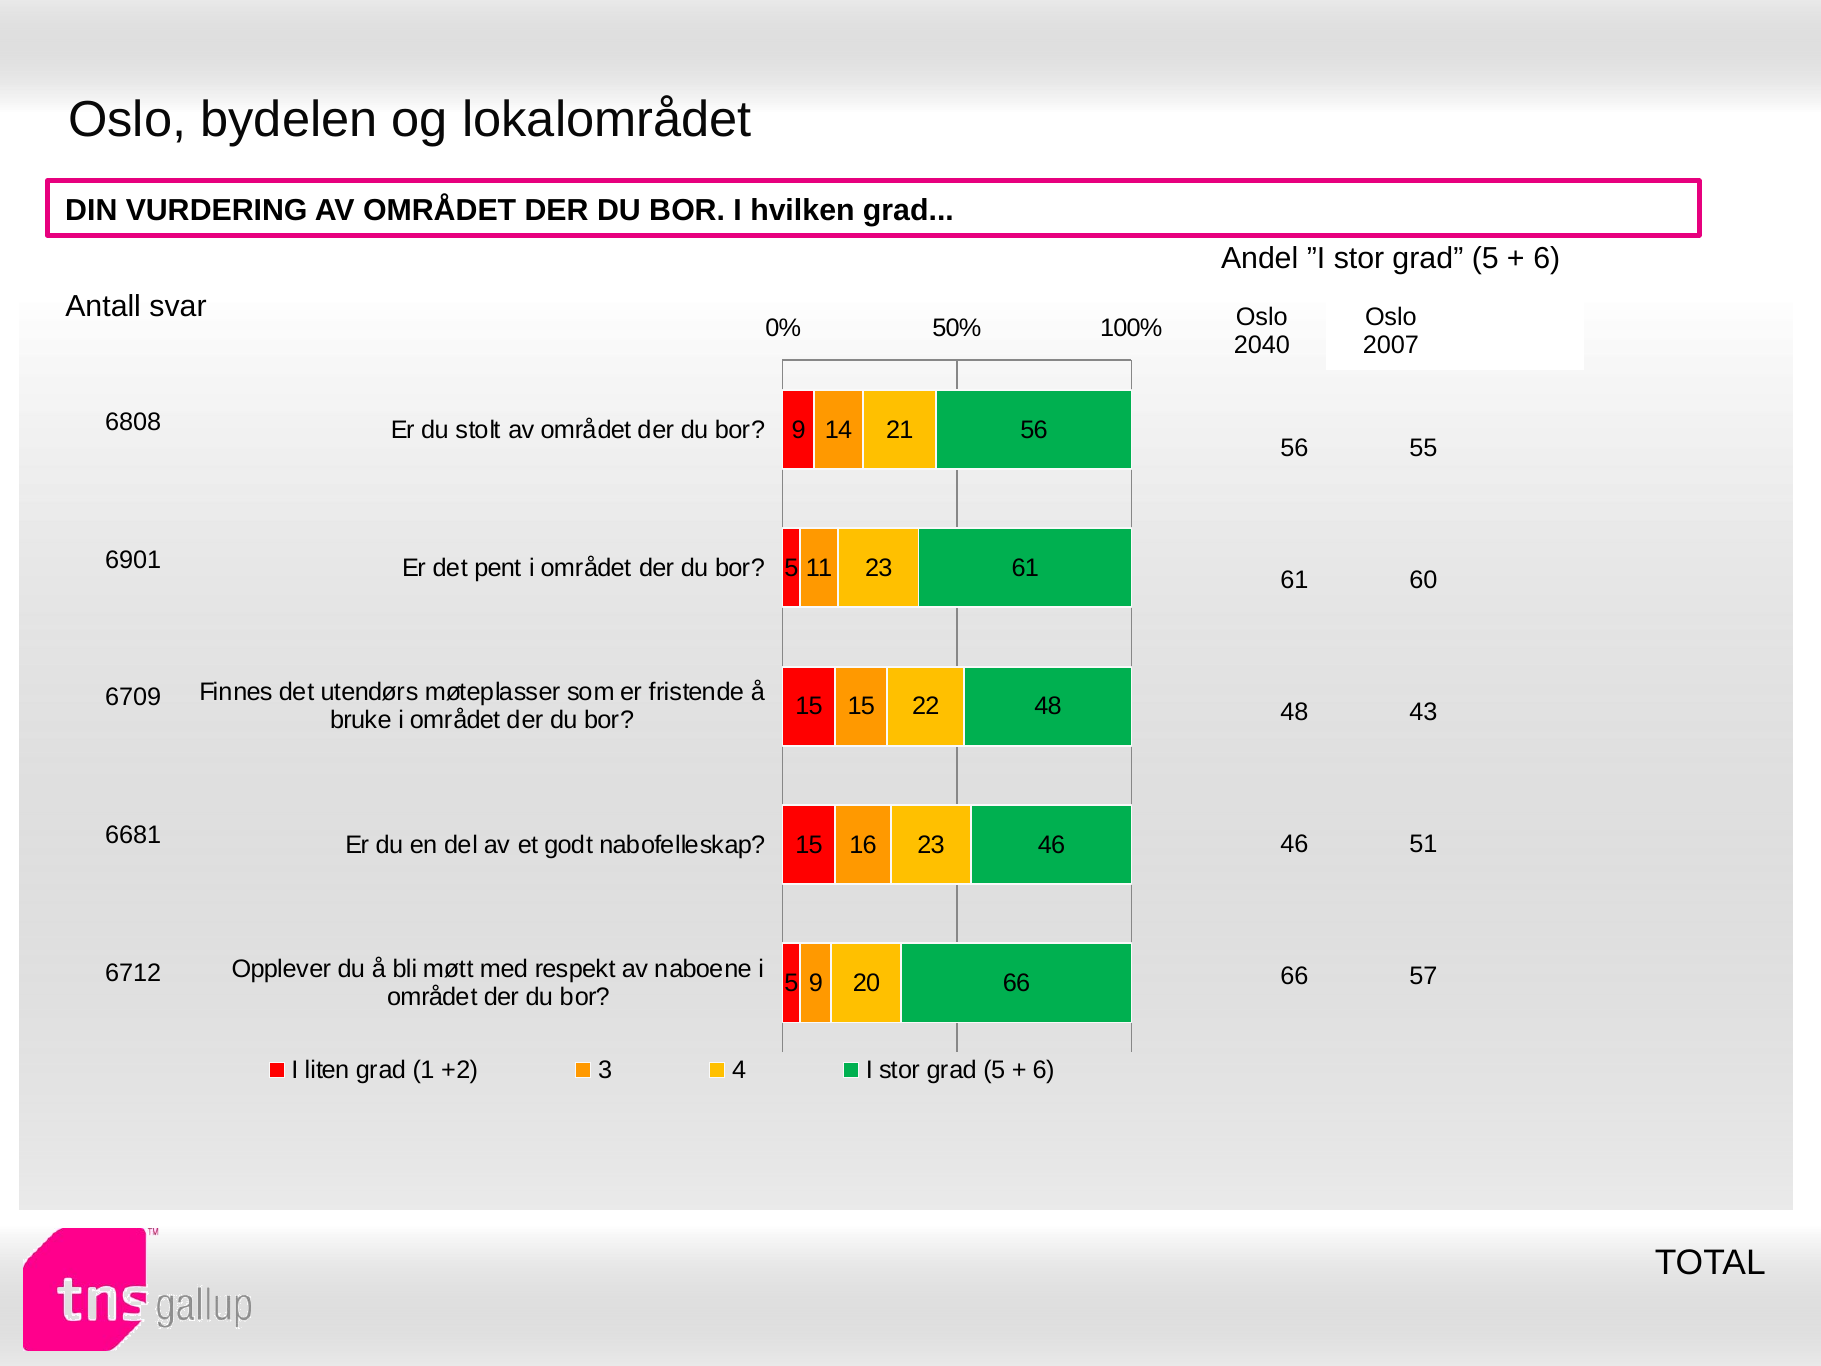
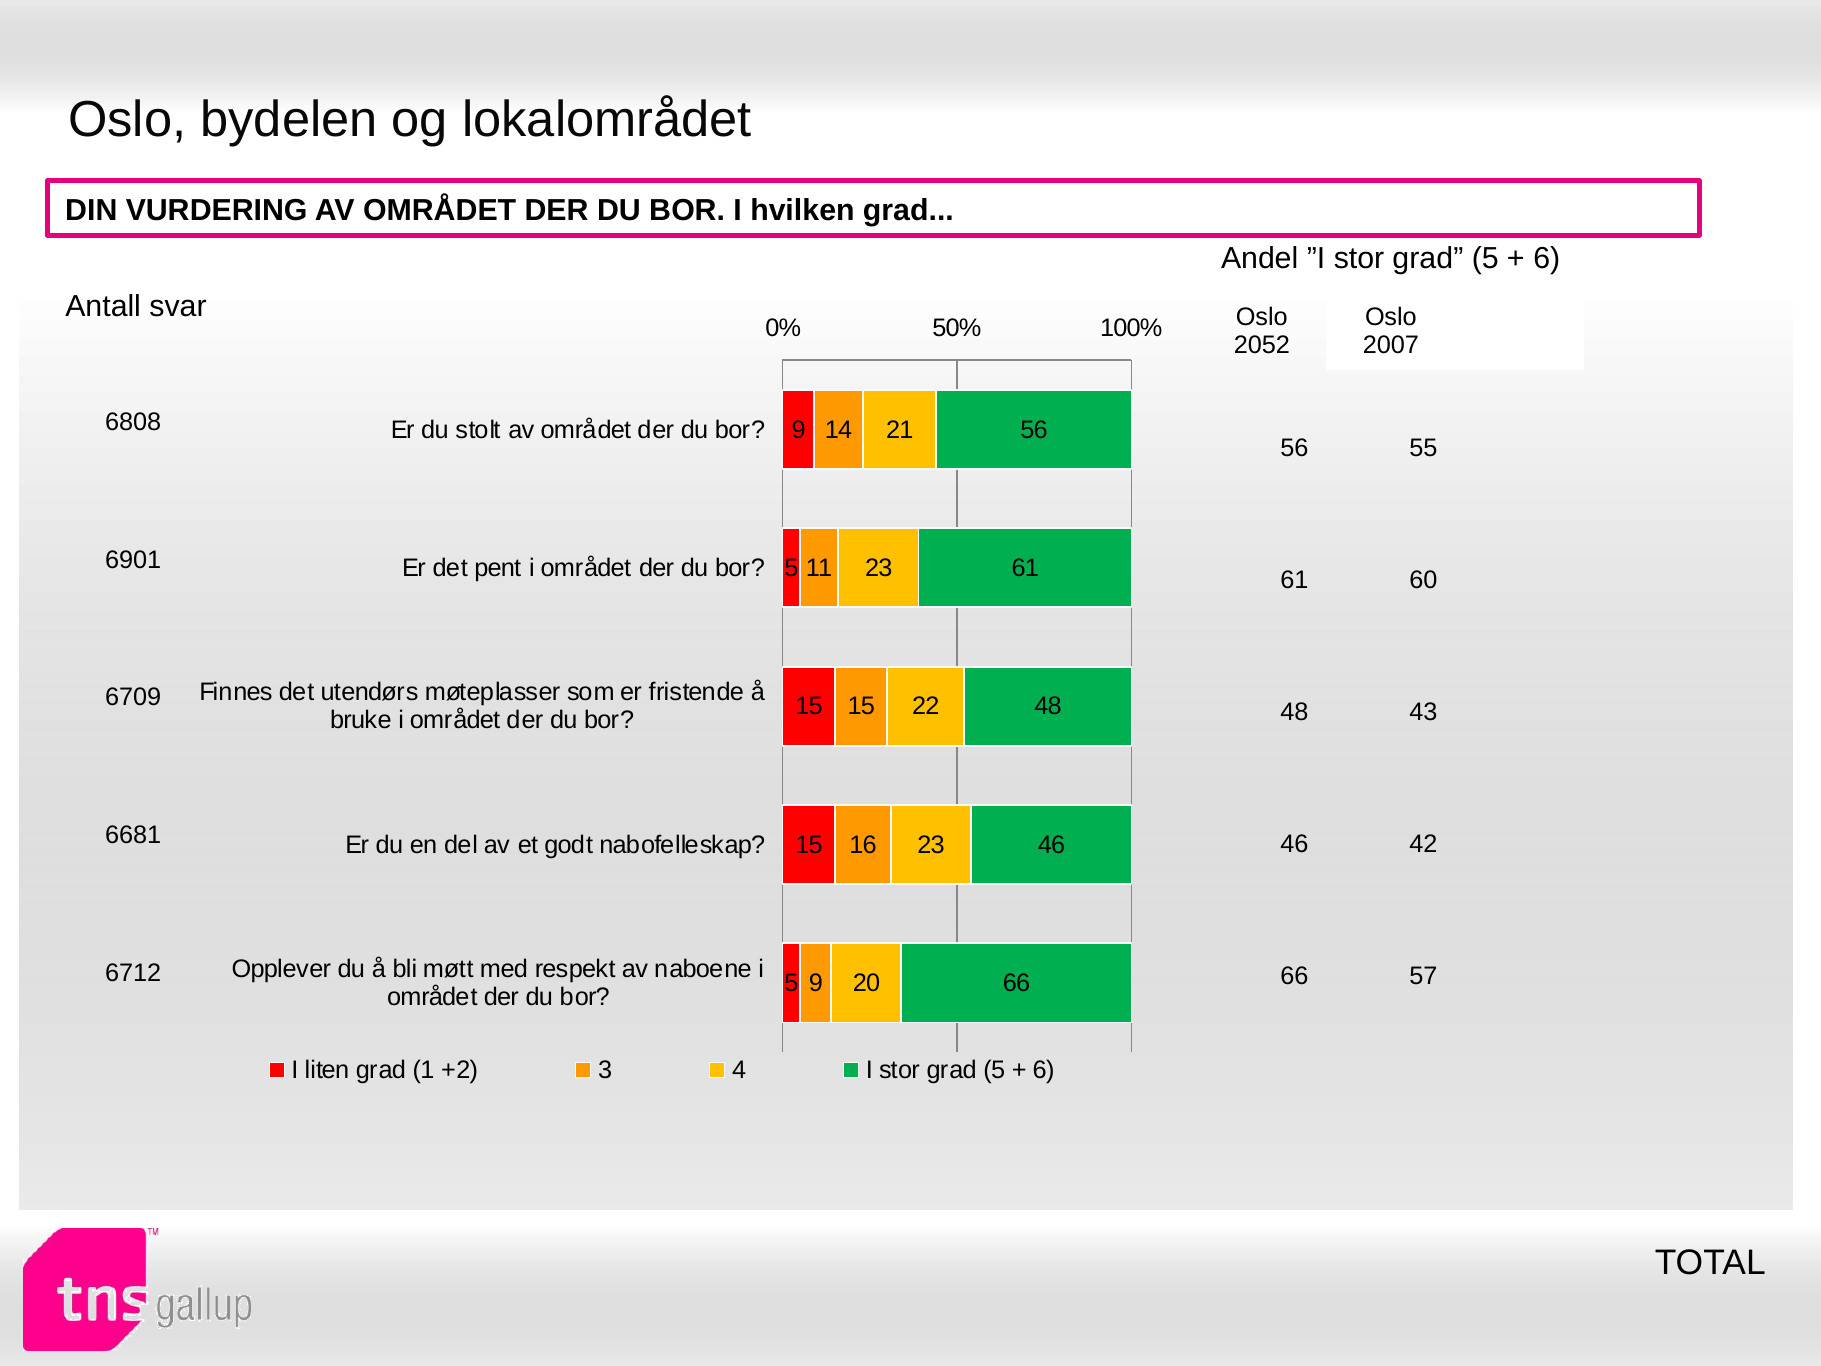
2040: 2040 -> 2052 (1262, 345)
51: 51 -> 42 (1423, 844)
